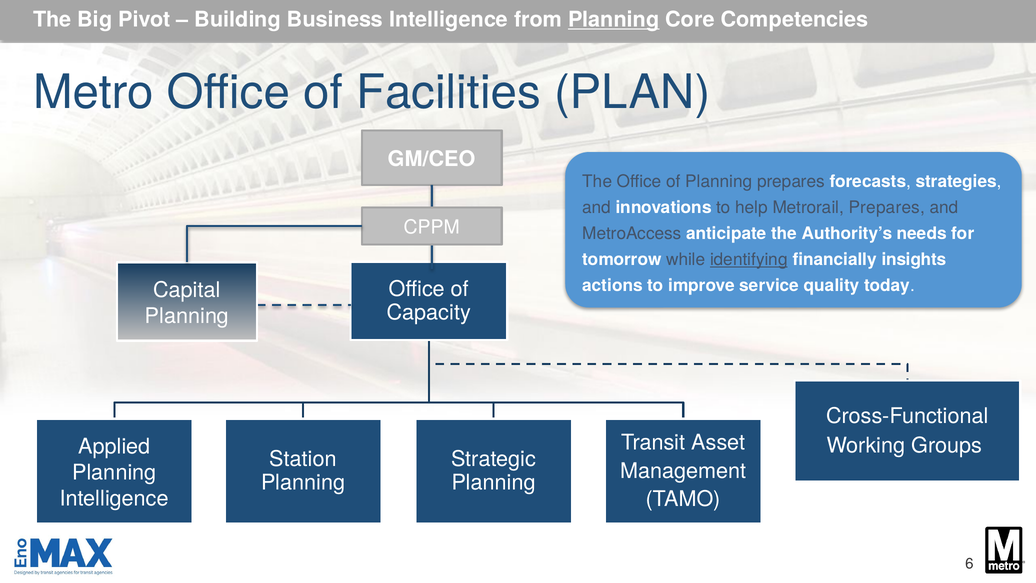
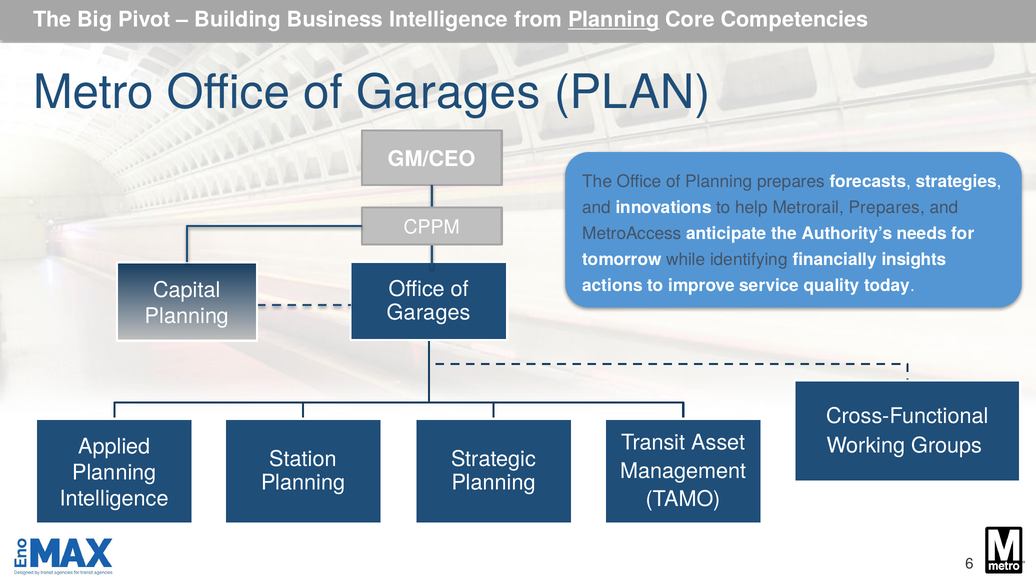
Metro Office of Facilities: Facilities -> Garages (448, 93)
identifying underline: present -> none (749, 259)
Capacity: Capacity -> Garages (429, 312)
